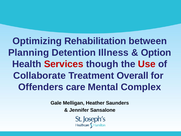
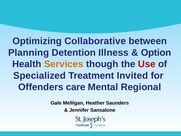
Rehabilitation: Rehabilitation -> Collaborative (95, 41)
Services colour: red -> orange (64, 64)
Collaborate: Collaborate -> Specialized (39, 75)
Overall: Overall -> Invited (132, 75)
Complex: Complex -> Regional (141, 87)
